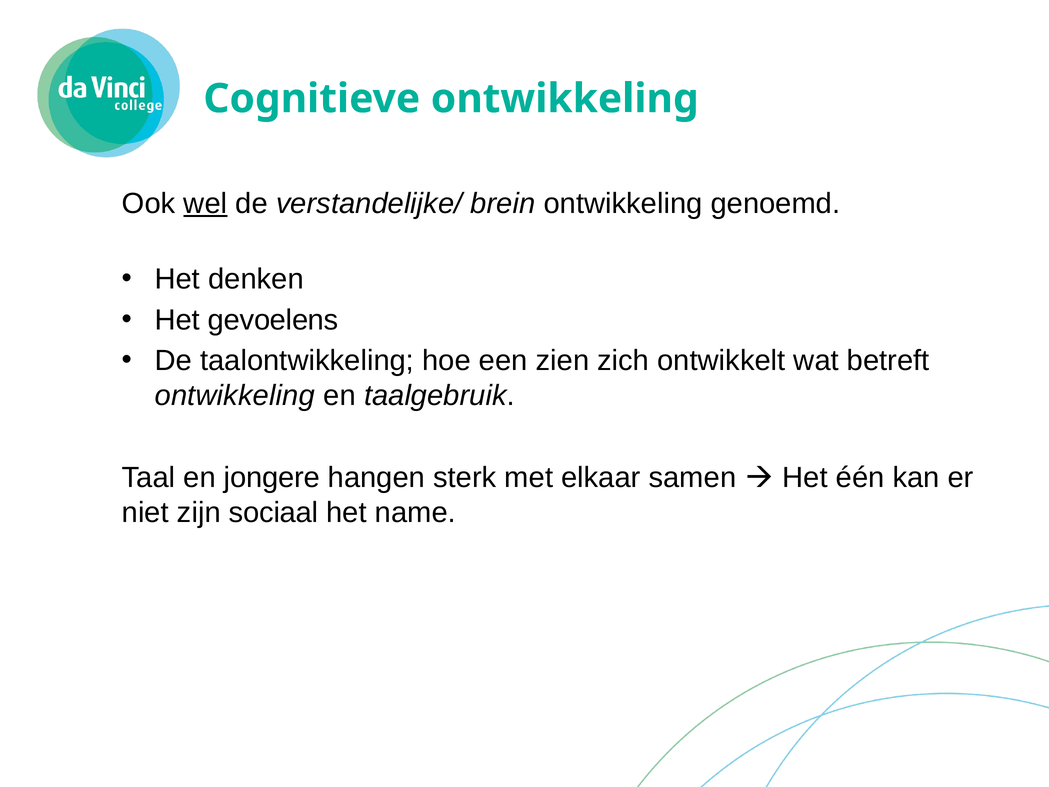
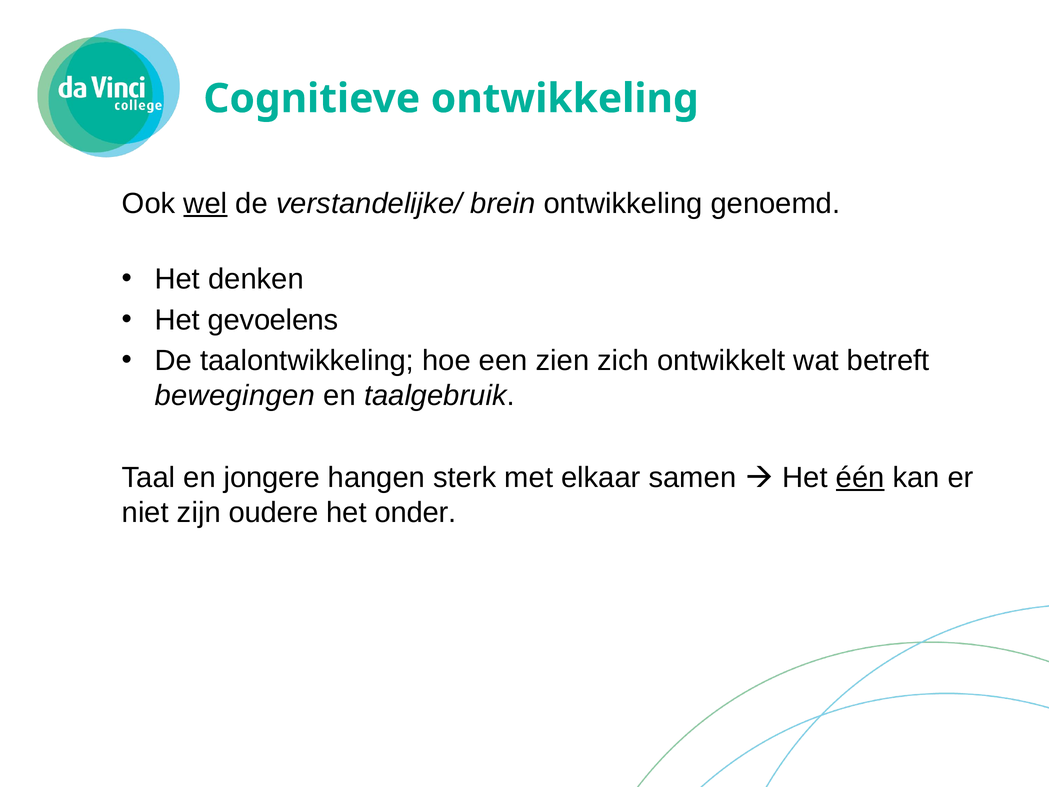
ontwikkeling: ontwikkeling -> bewegingen (235, 396)
één underline: none -> present (860, 477)
sociaal: sociaal -> oudere (274, 512)
name: name -> onder (415, 512)
